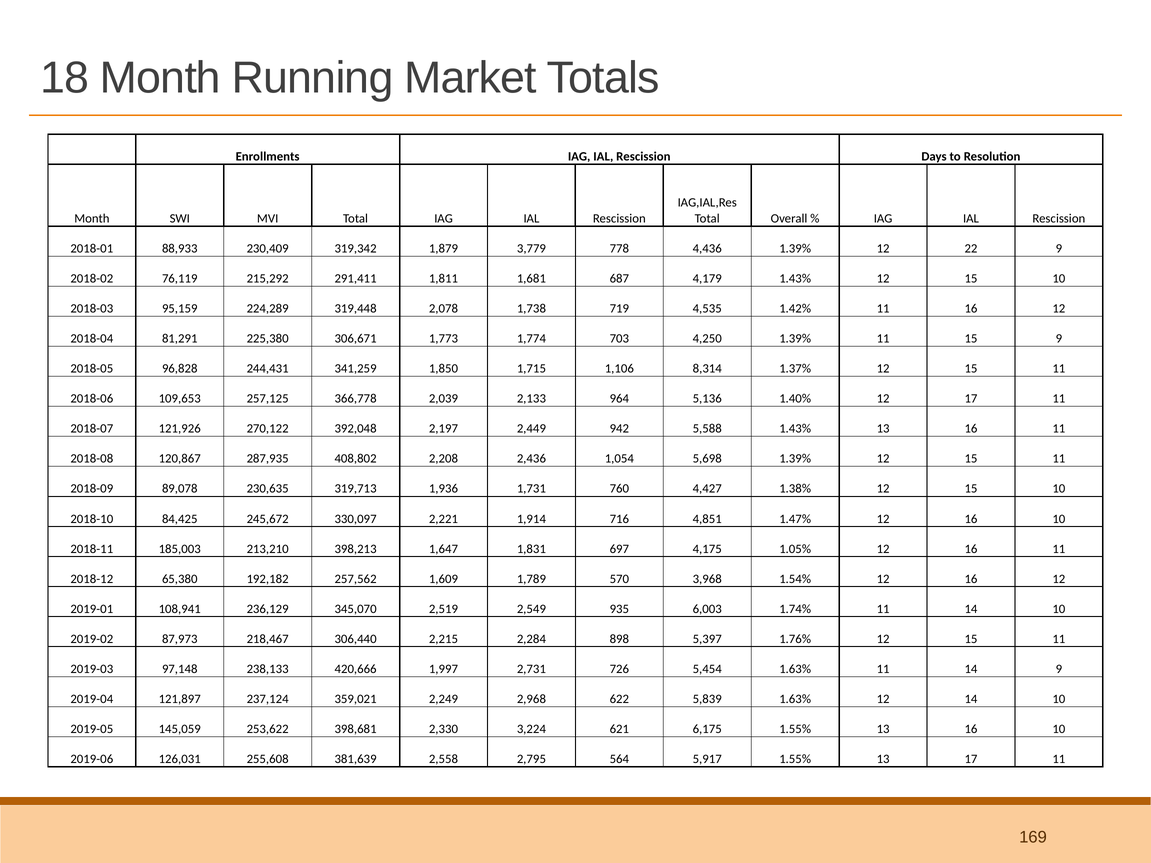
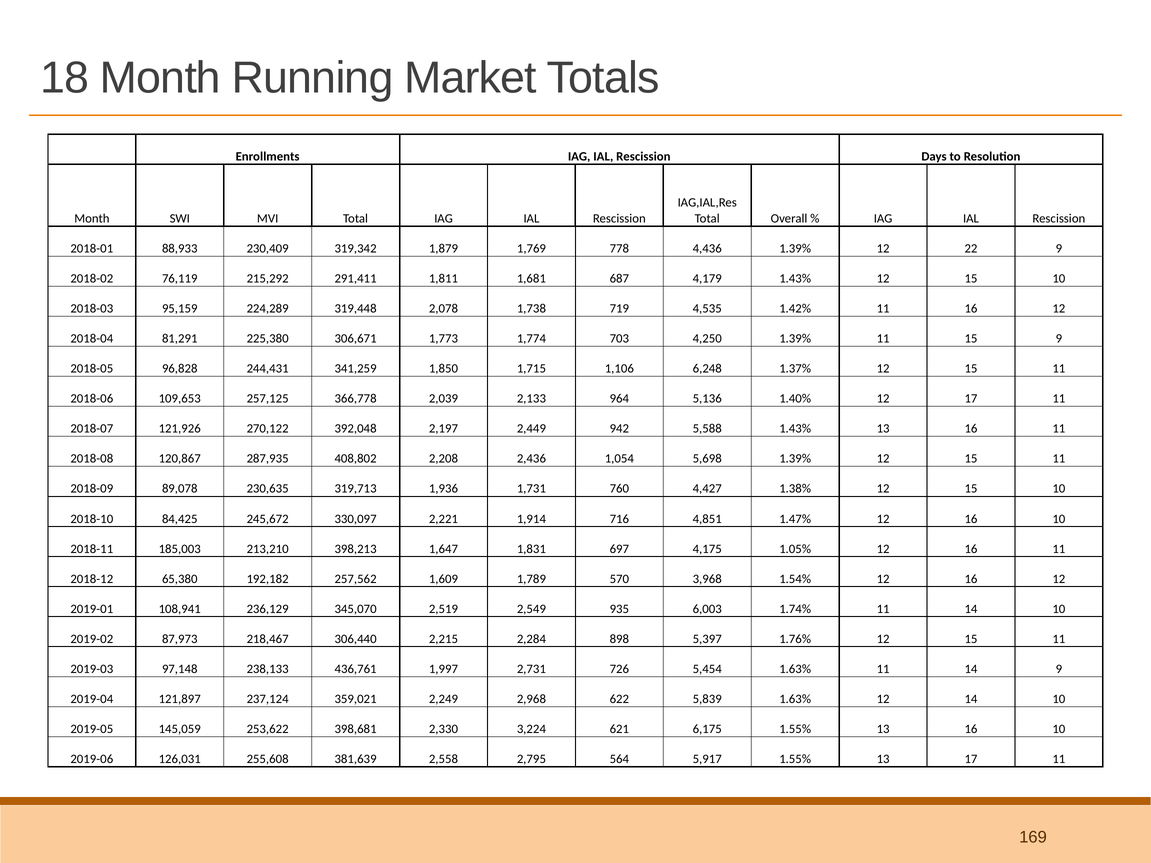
3,779: 3,779 -> 1,769 (531, 249)
8,314: 8,314 -> 6,248 (707, 369)
420,666: 420,666 -> 436,761 (356, 669)
